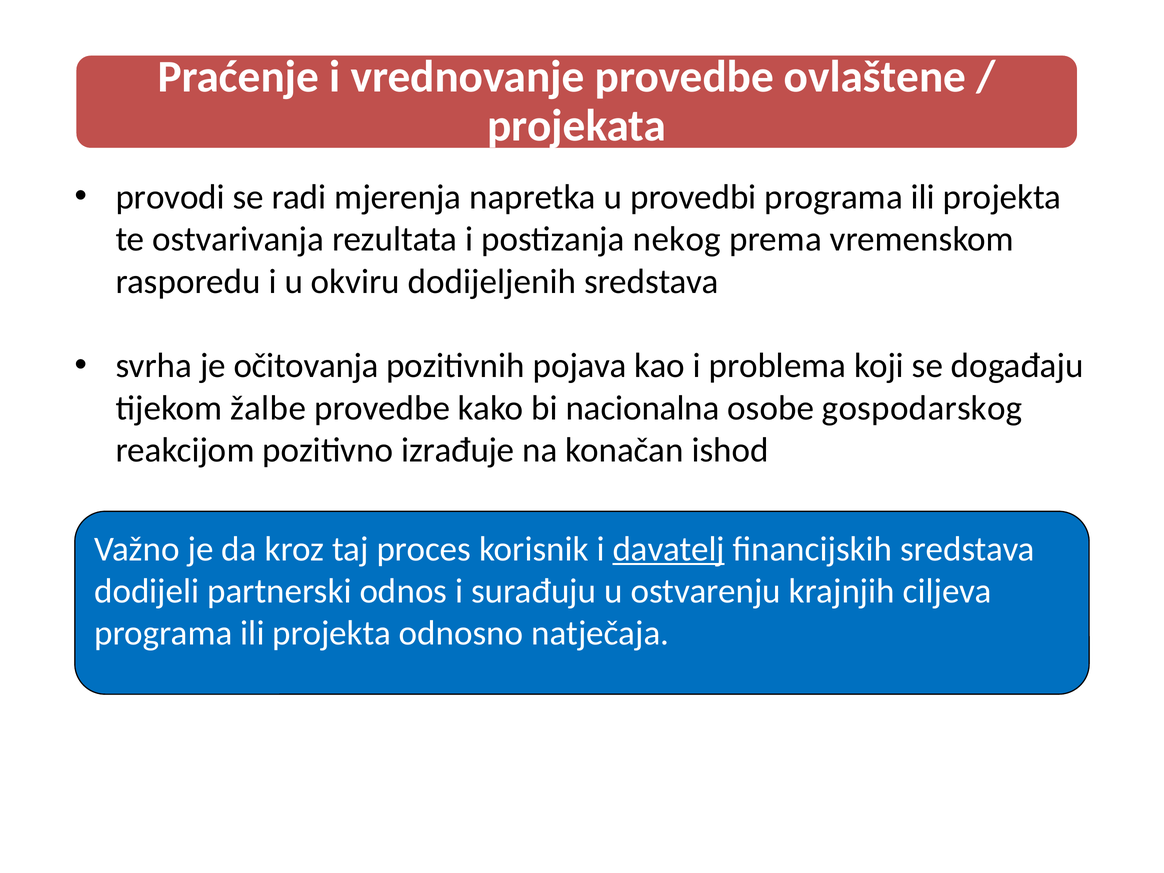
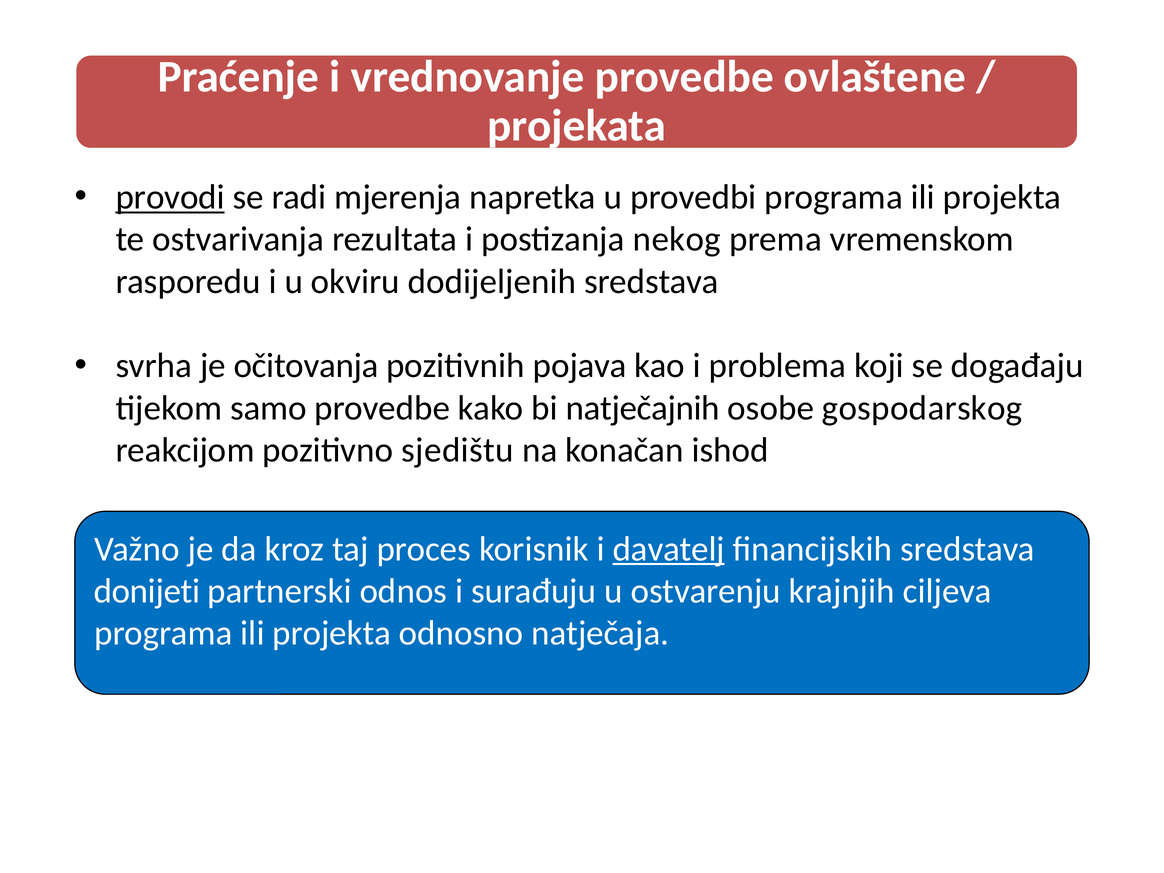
provodi underline: none -> present (170, 197)
žalbe: žalbe -> samo (268, 408)
nacionalna: nacionalna -> natječajnih (643, 408)
izrađuje: izrađuje -> sjedištu (458, 450)
dodijeli: dodijeli -> donijeti (147, 591)
